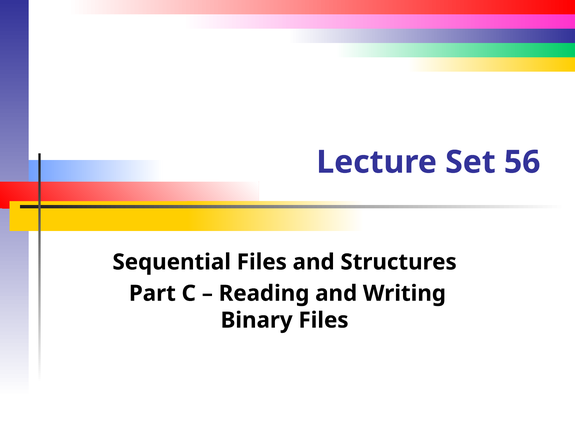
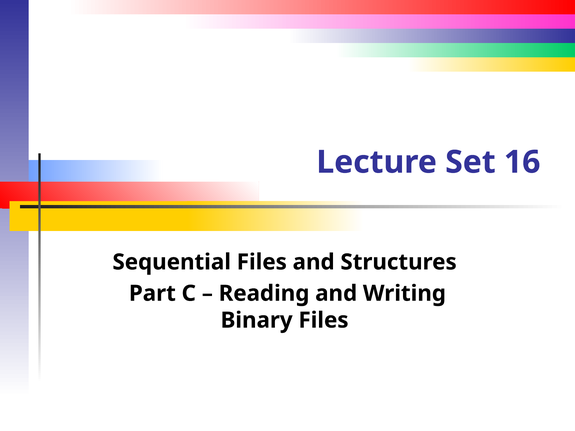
56: 56 -> 16 (522, 162)
